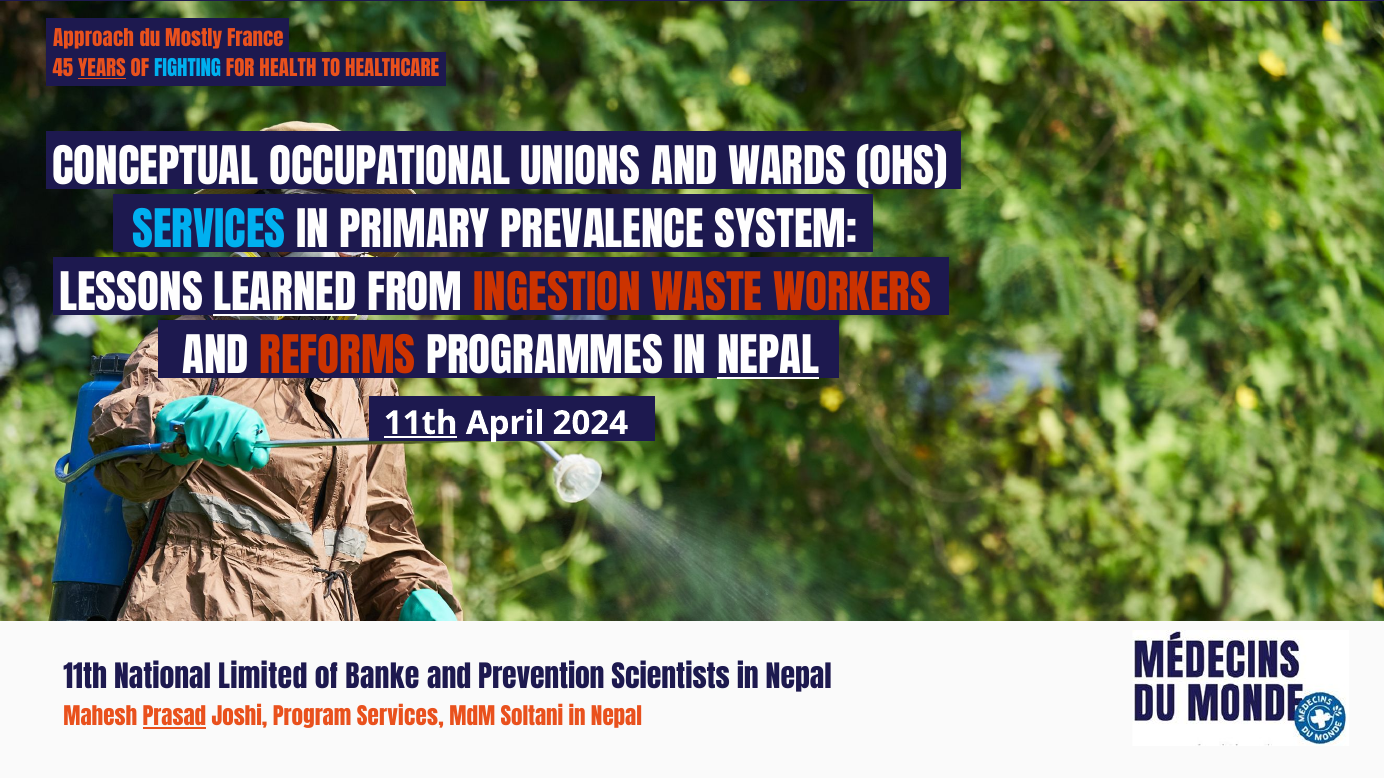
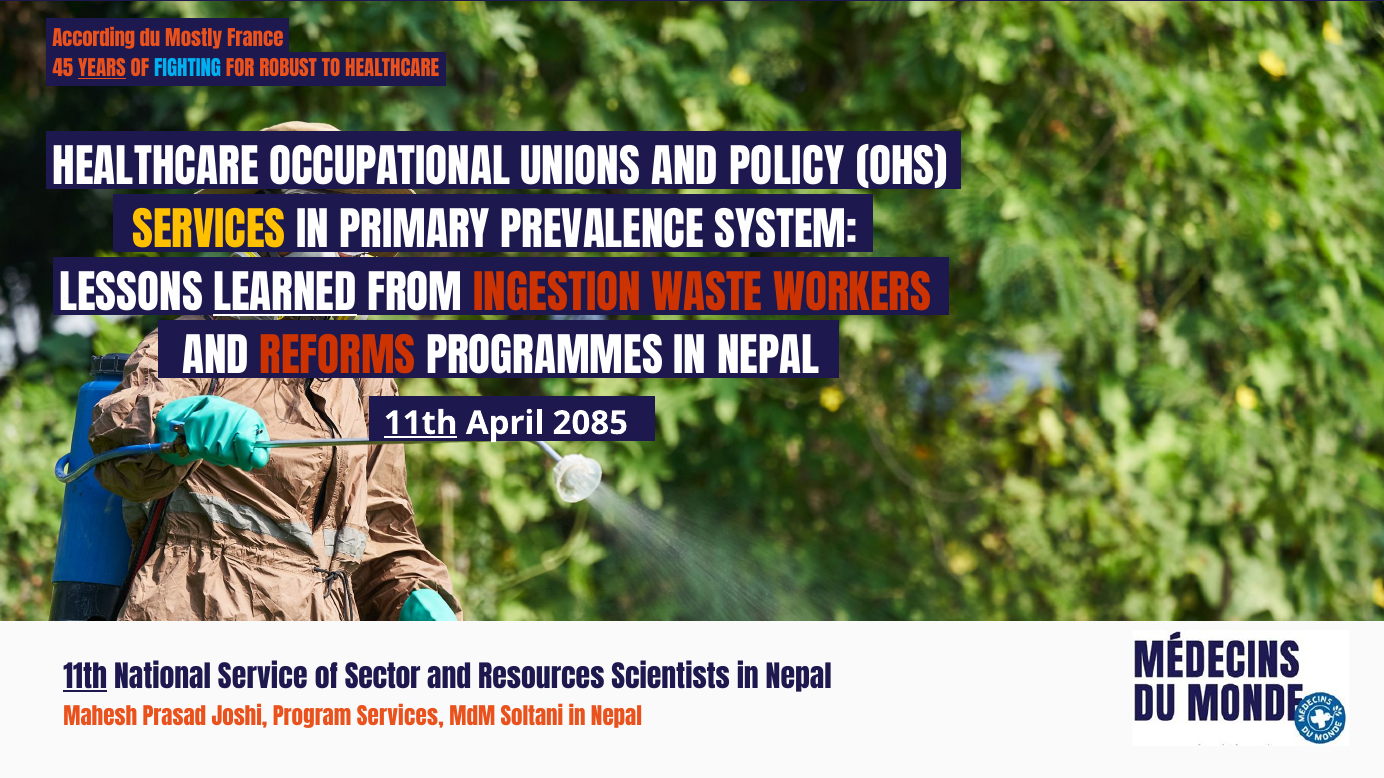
Approach: Approach -> According (94, 40)
HEALTH: HEALTH -> ROBUST (288, 69)
CONCEPTUAL: CONCEPTUAL -> HEALTHCARE (156, 169)
WARDS: WARDS -> POLICY (787, 169)
SERVICES colour: light blue -> yellow (209, 232)
NEPAL underline: present -> none (768, 359)
2024: 2024 -> 2085 (590, 423)
11th underline: none -> present (85, 679)
Limited: Limited -> Service (263, 679)
Banke: Banke -> Sector (383, 679)
Prevention: Prevention -> Resources (541, 679)
Prasad underline: present -> none (174, 718)
